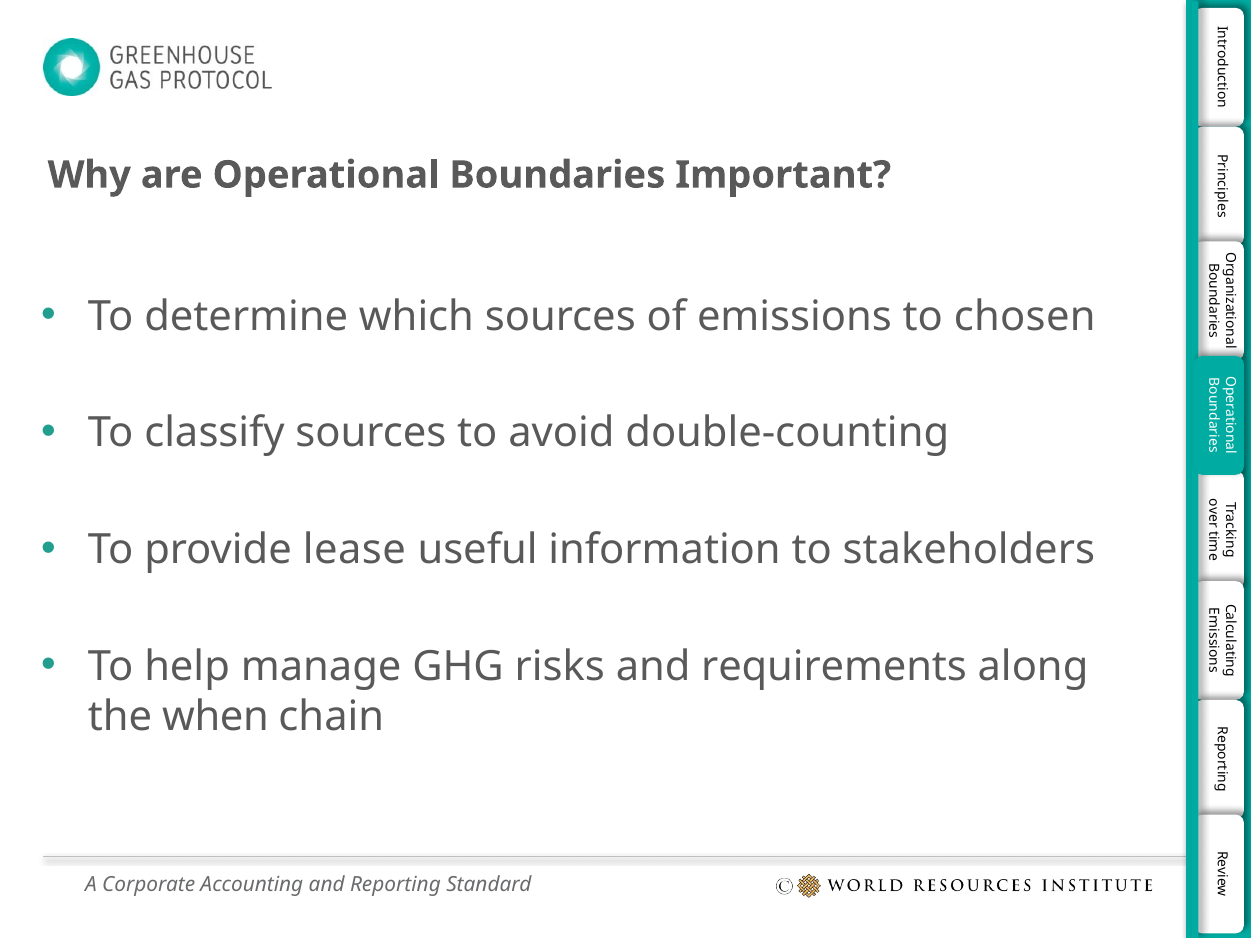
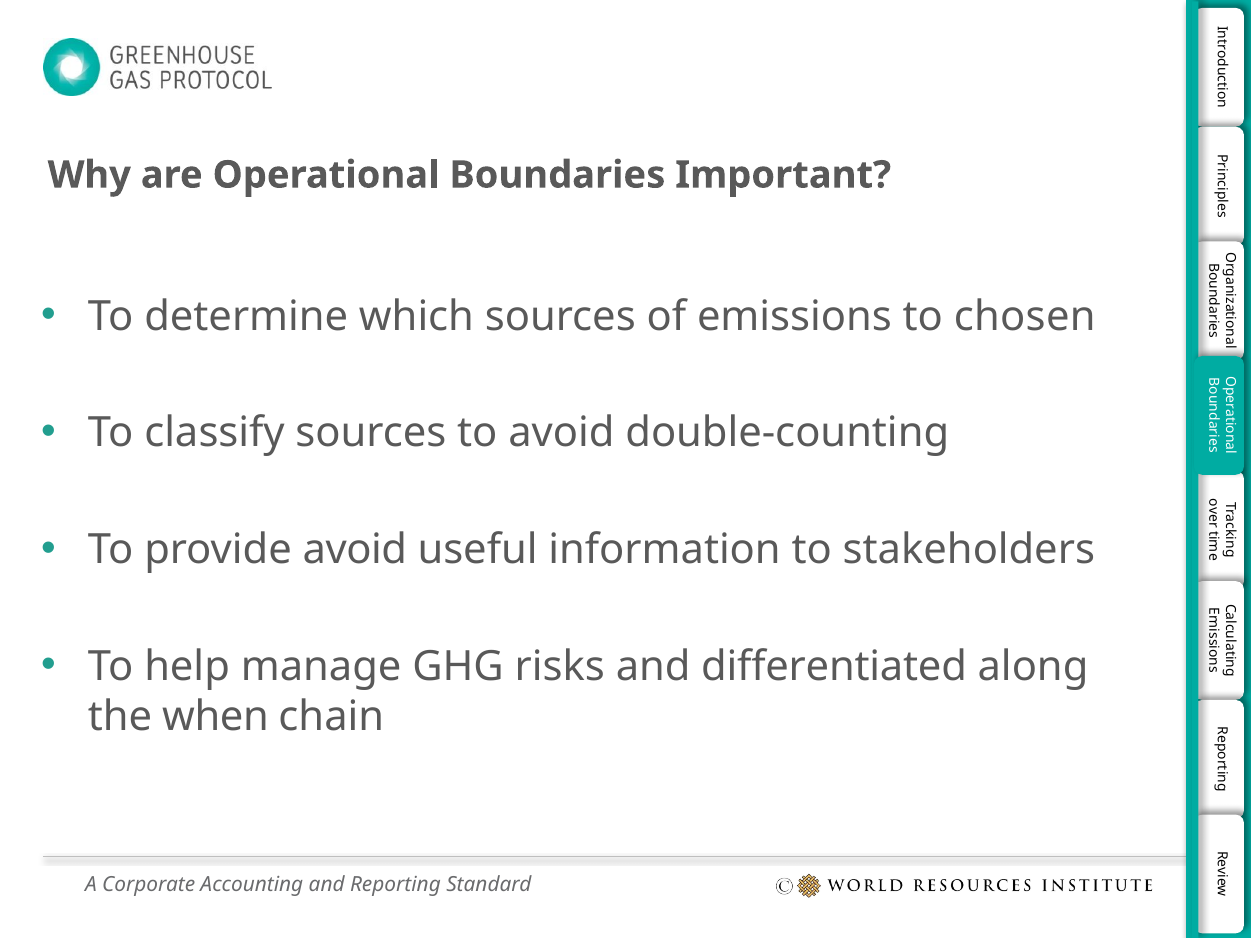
provide lease: lease -> avoid (355, 550)
requirements: requirements -> differentiated (834, 667)
